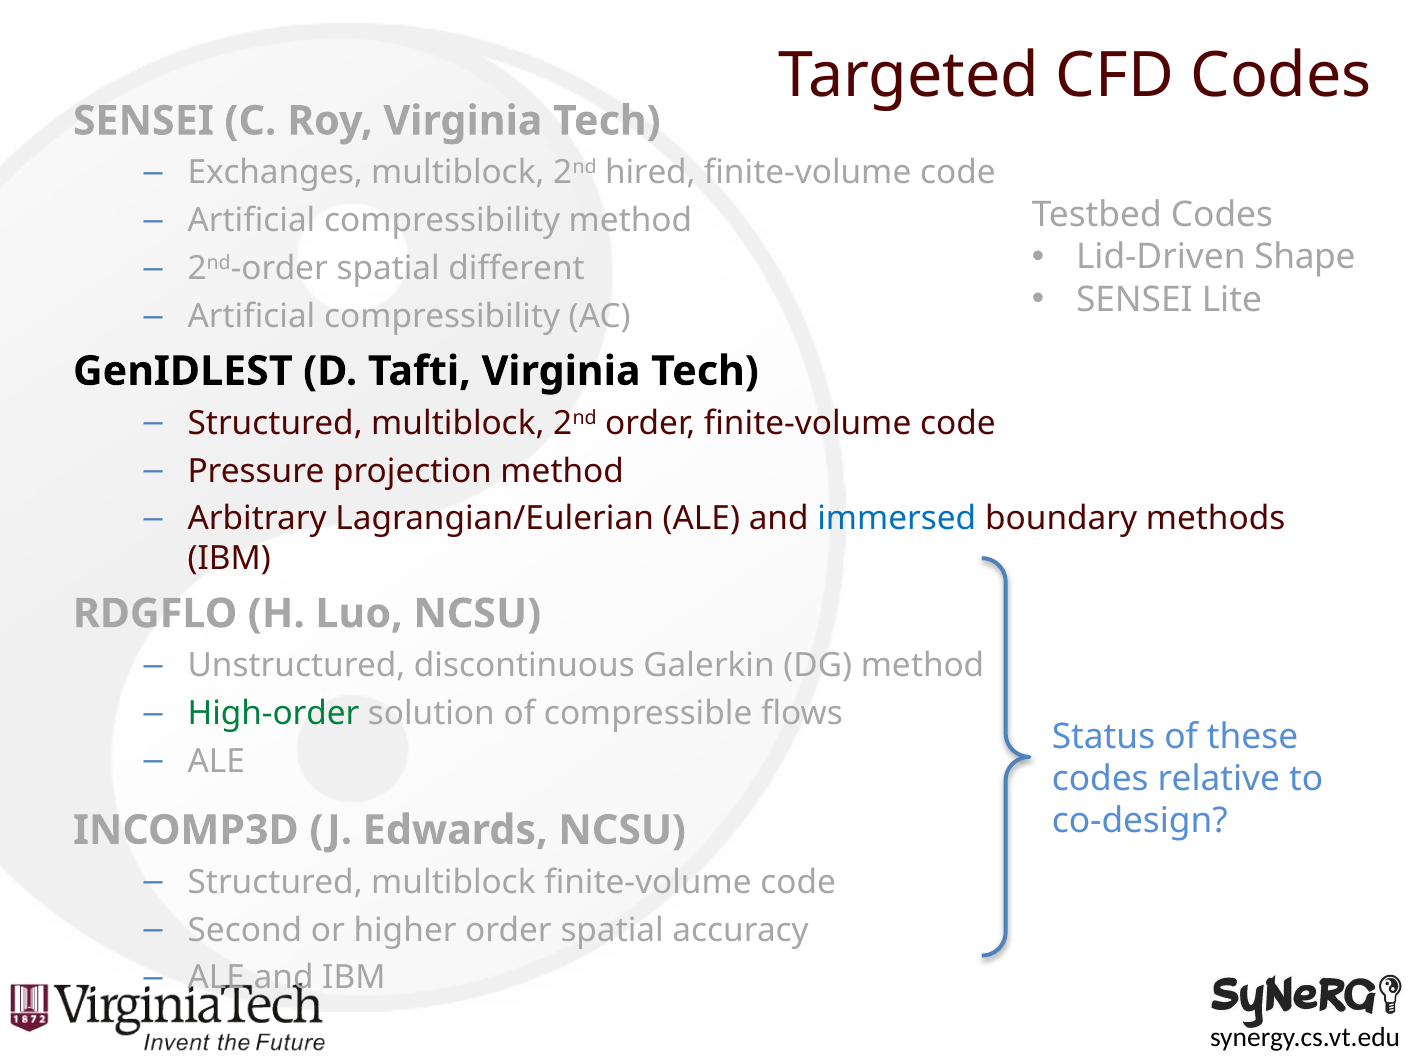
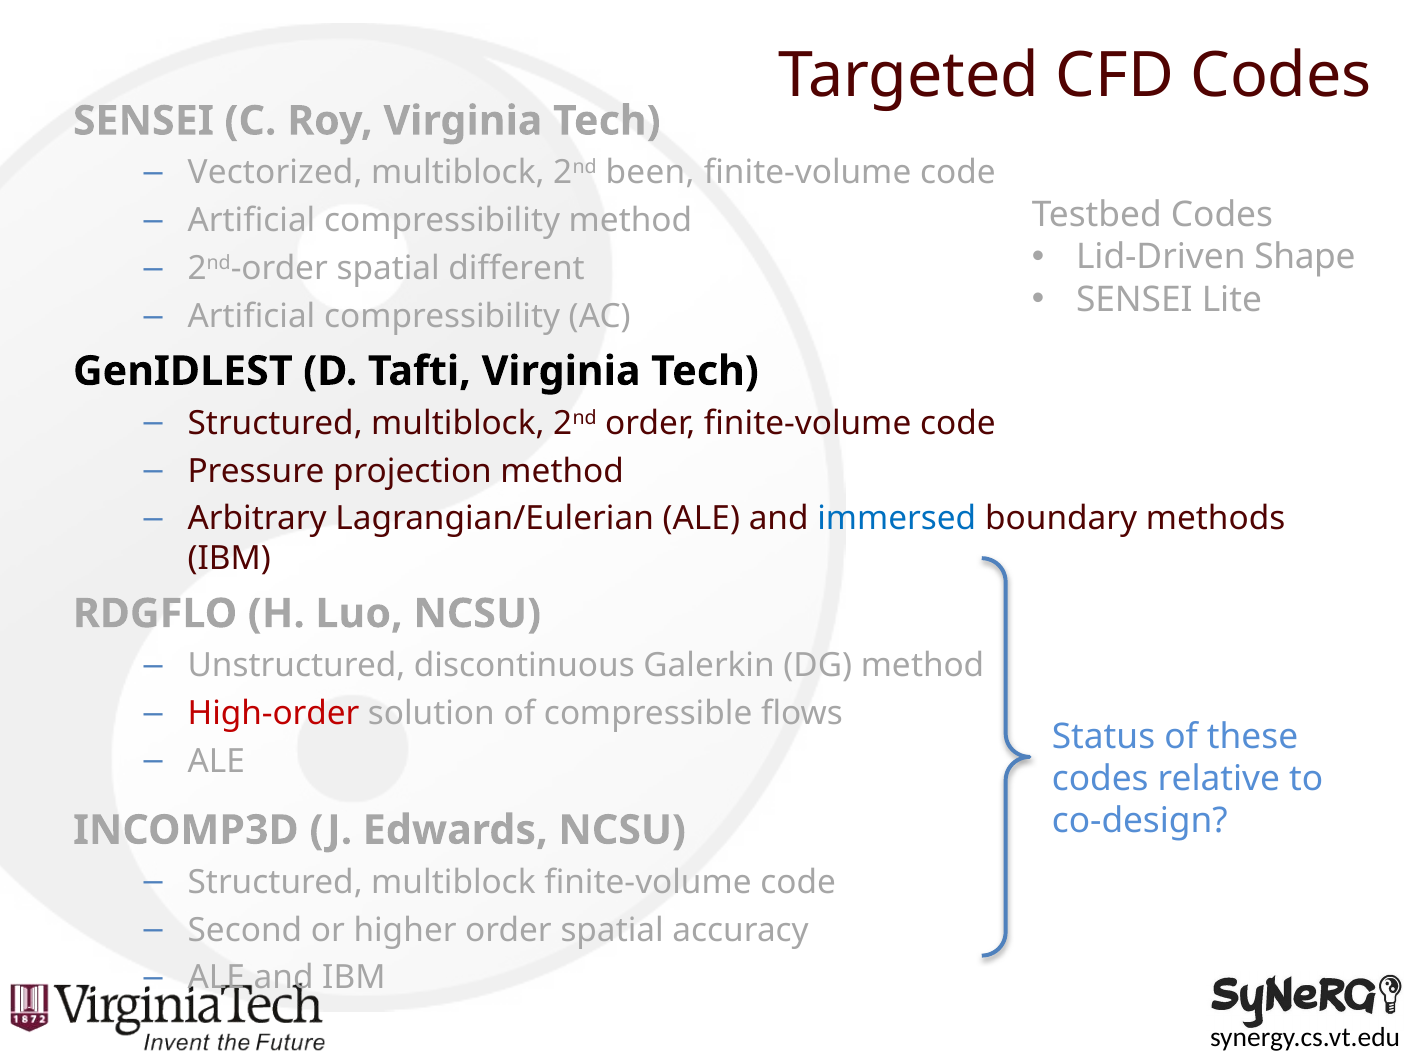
Exchanges: Exchanges -> Vectorized (275, 173)
hired: hired -> been (650, 173)
High-order colour: green -> red (273, 714)
